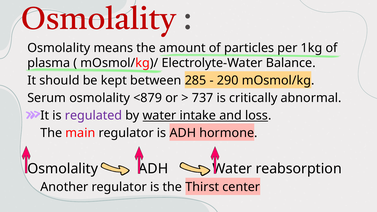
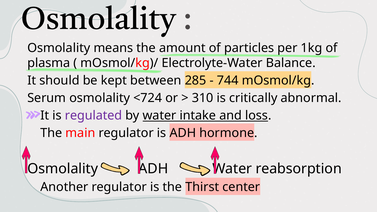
Osmolality colour: red -> black (98, 19)
290: 290 -> 744 (228, 81)
<879: <879 -> <724 (148, 98)
737: 737 -> 310 (203, 98)
